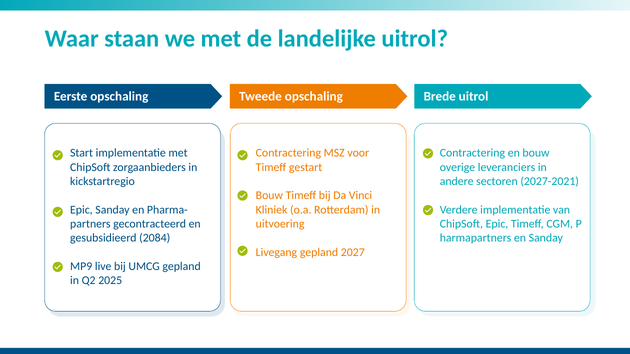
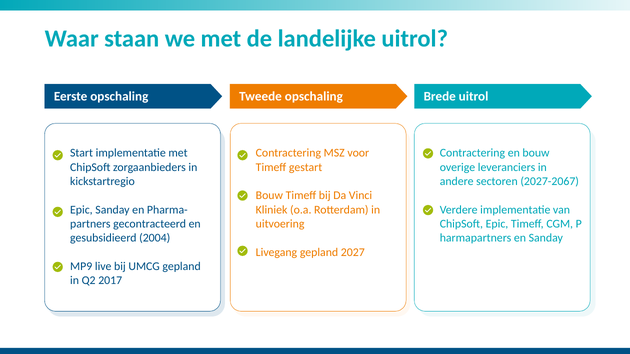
2027-2021: 2027-2021 -> 2027-2067 (550, 182)
2084: 2084 -> 2004 (155, 238)
2025: 2025 -> 2017 (110, 281)
